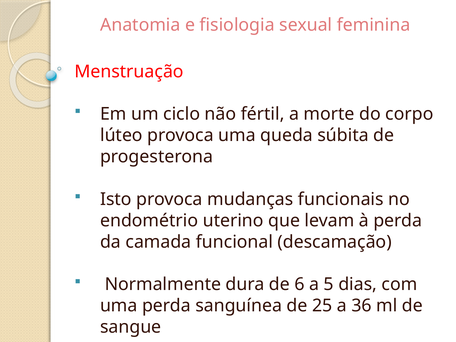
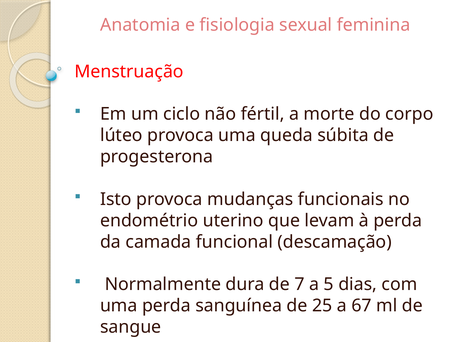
6: 6 -> 7 (299, 284)
36: 36 -> 67 (362, 306)
